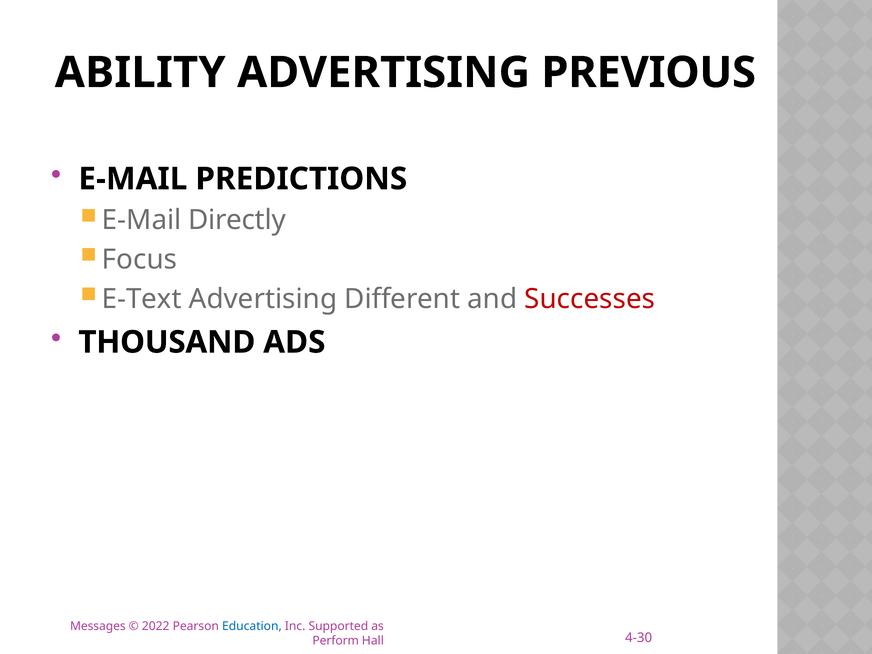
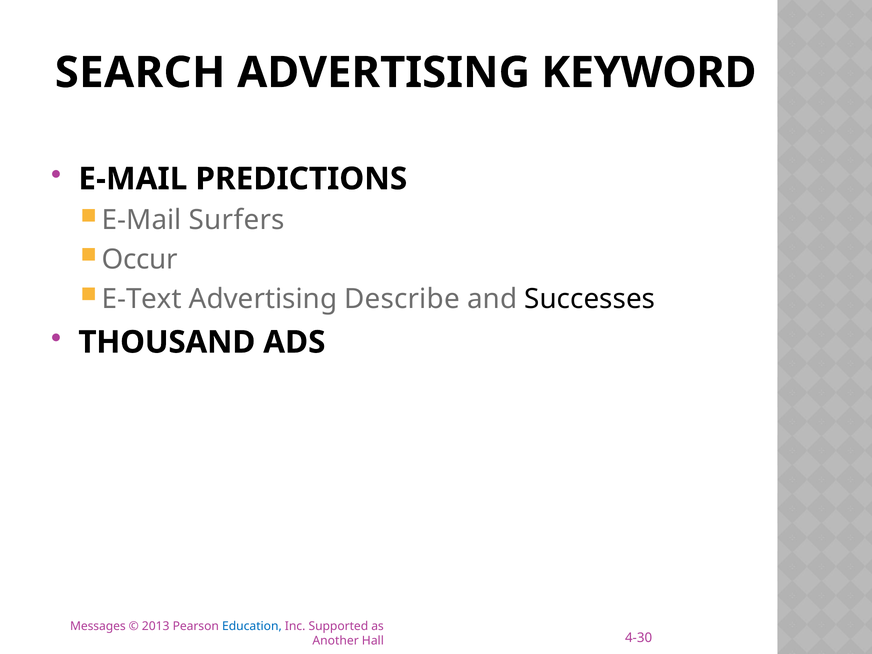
ABILITY: ABILITY -> SEARCH (140, 73)
PREVIOUS: PREVIOUS -> KEYWORD (649, 73)
Directly: Directly -> Surfers (237, 220)
Focus: Focus -> Occur (140, 260)
Different: Different -> Describe (402, 299)
Successes colour: red -> black (590, 299)
2022: 2022 -> 2013 (156, 626)
Perform: Perform -> Another (336, 641)
